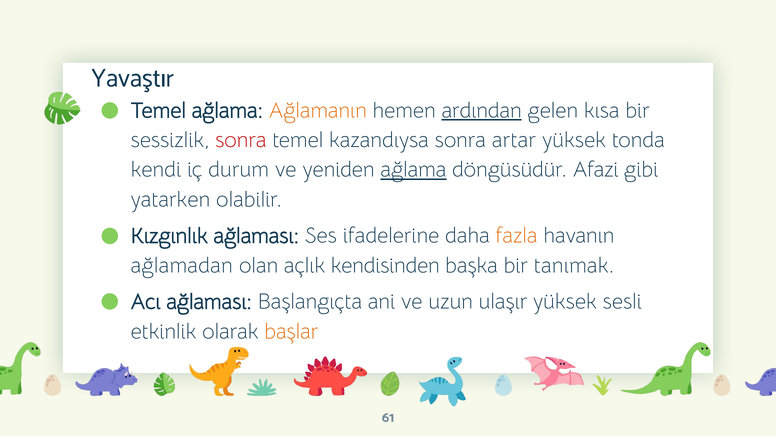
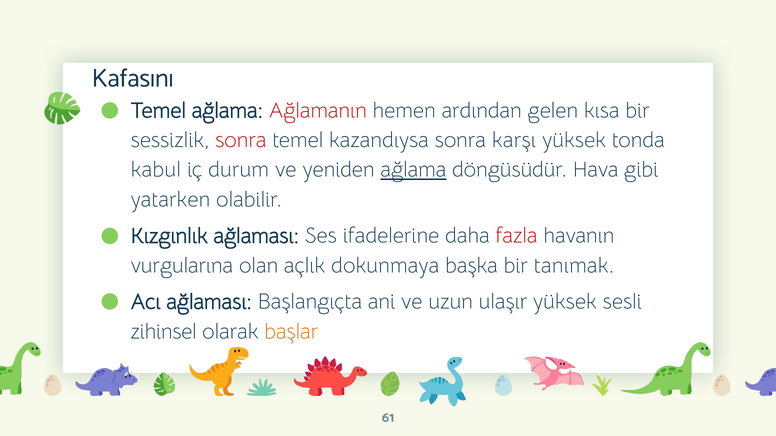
Yavaştır: Yavaştır -> Kafasını (133, 78)
Ağlamanın colour: orange -> red (318, 111)
ardından underline: present -> none (482, 111)
artar: artar -> karşı (514, 140)
kendi: kendi -> kabul (156, 170)
Afazi: Afazi -> Hava (596, 170)
fazla colour: orange -> red (517, 236)
ağlamadan: ağlamadan -> vurgularına (182, 266)
kendisinden: kendisinden -> dokunmaya (385, 266)
etkinlik: etkinlik -> zihinsel (164, 332)
